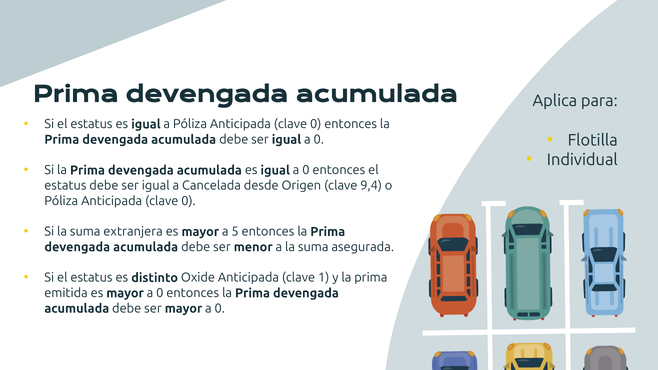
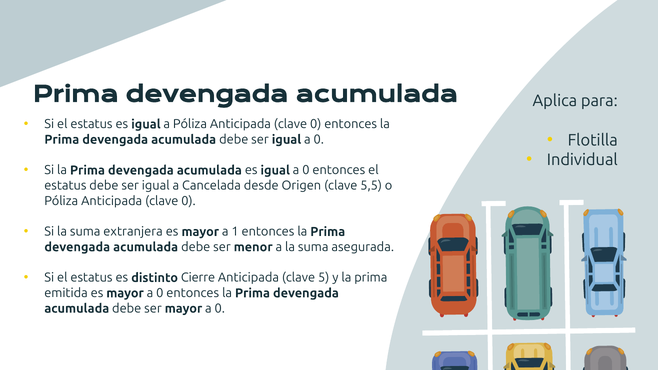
9,4: 9,4 -> 5,5 (371, 186)
5: 5 -> 1 (235, 232)
Oxide: Oxide -> Cierre (198, 278)
1: 1 -> 5 (324, 278)
